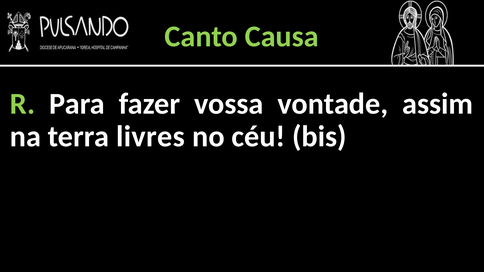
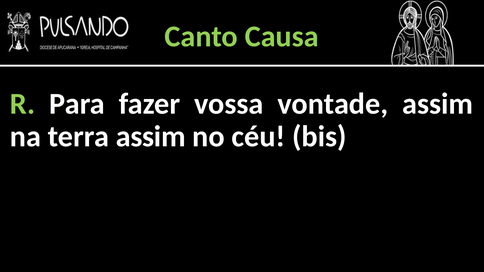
terra livres: livres -> assim (151, 137)
